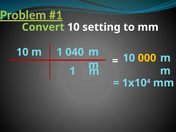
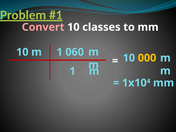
Convert colour: light green -> pink (43, 27)
setting: setting -> classes (101, 27)
040: 040 -> 060 (75, 52)
